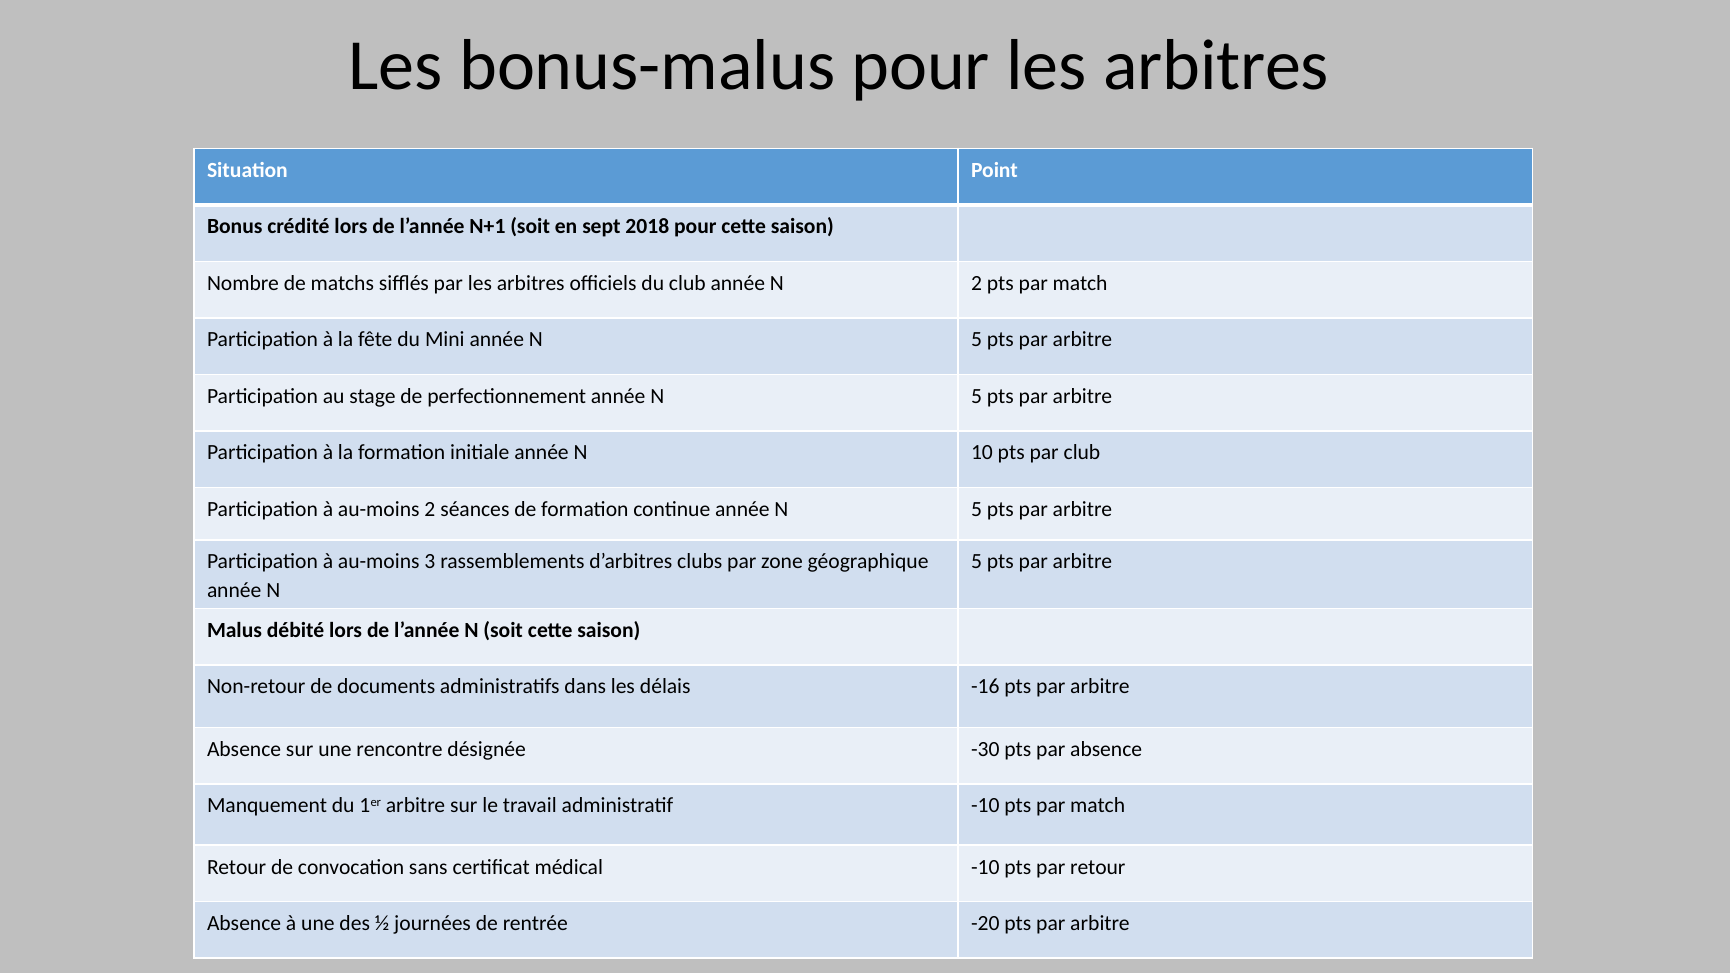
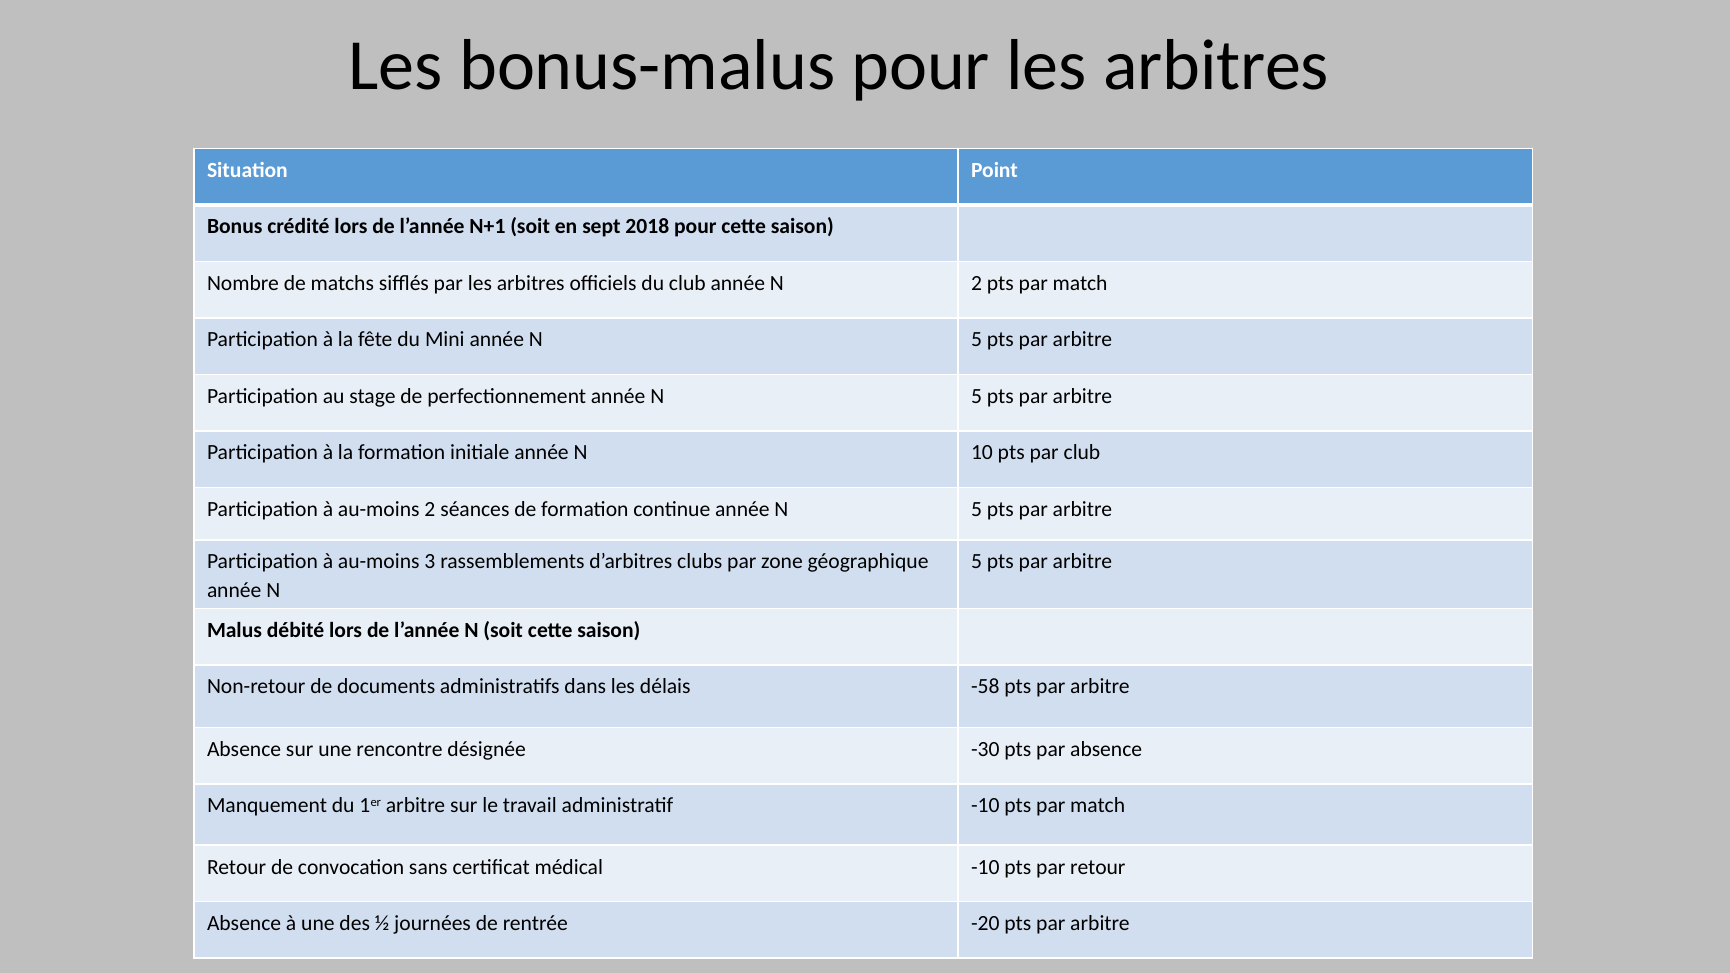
-16: -16 -> -58 (985, 687)
